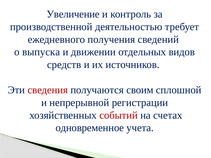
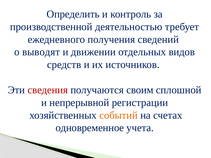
Увеличение: Увеличение -> Определить (73, 14)
выпуска: выпуска -> выводят (41, 52)
событий colour: red -> orange (119, 115)
